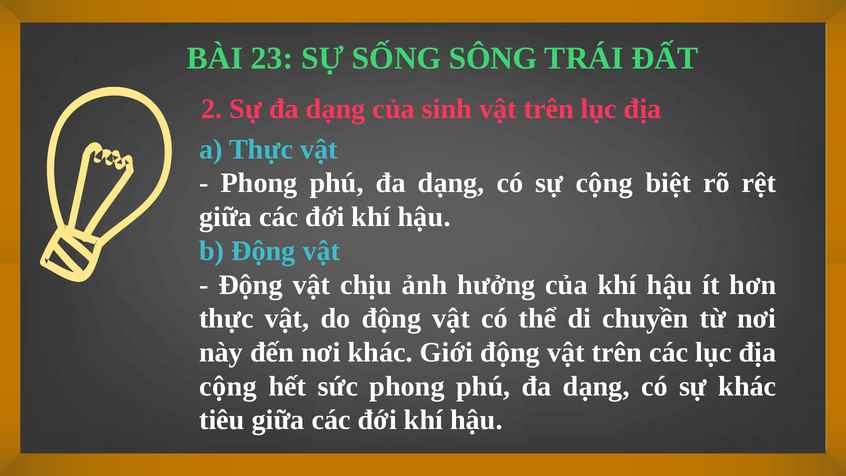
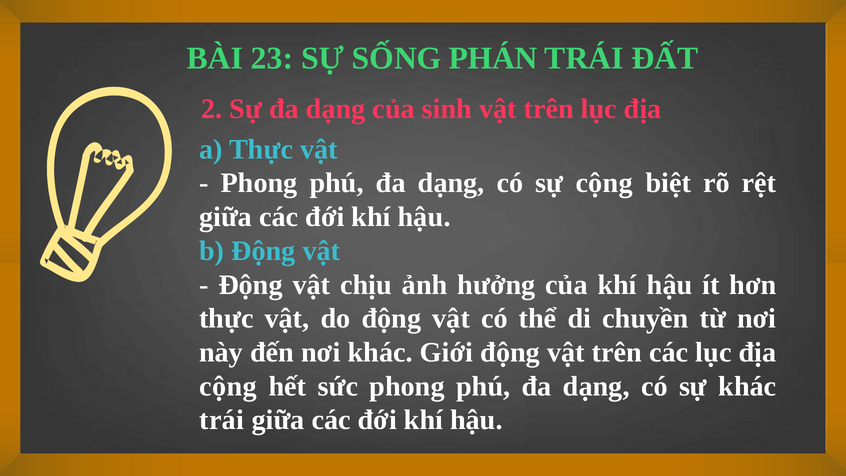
SÔNG: SÔNG -> PHÁN (493, 59)
tiêu: tiêu -> trái (222, 420)
